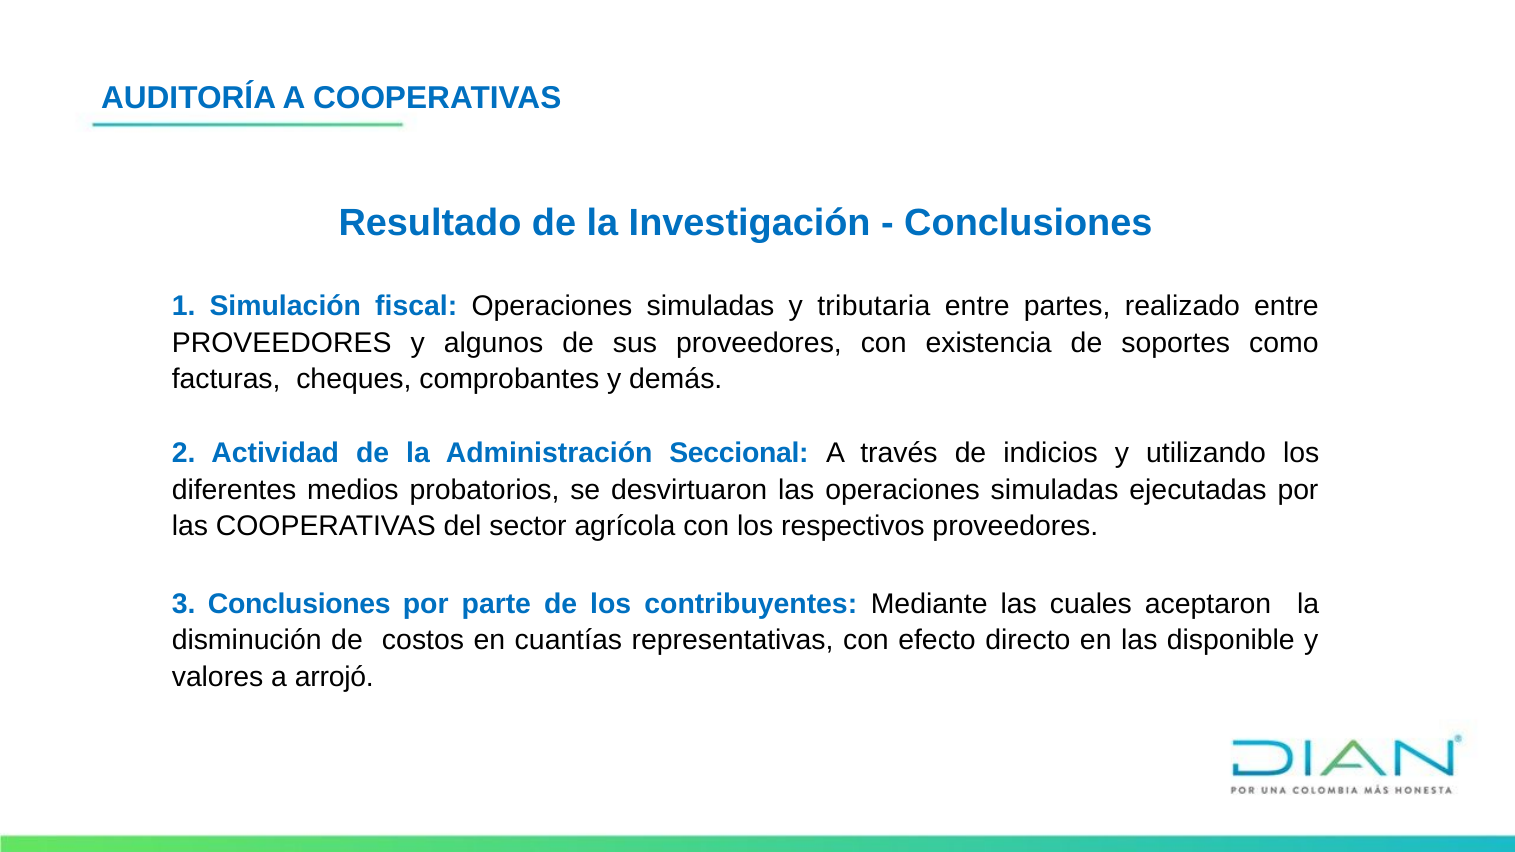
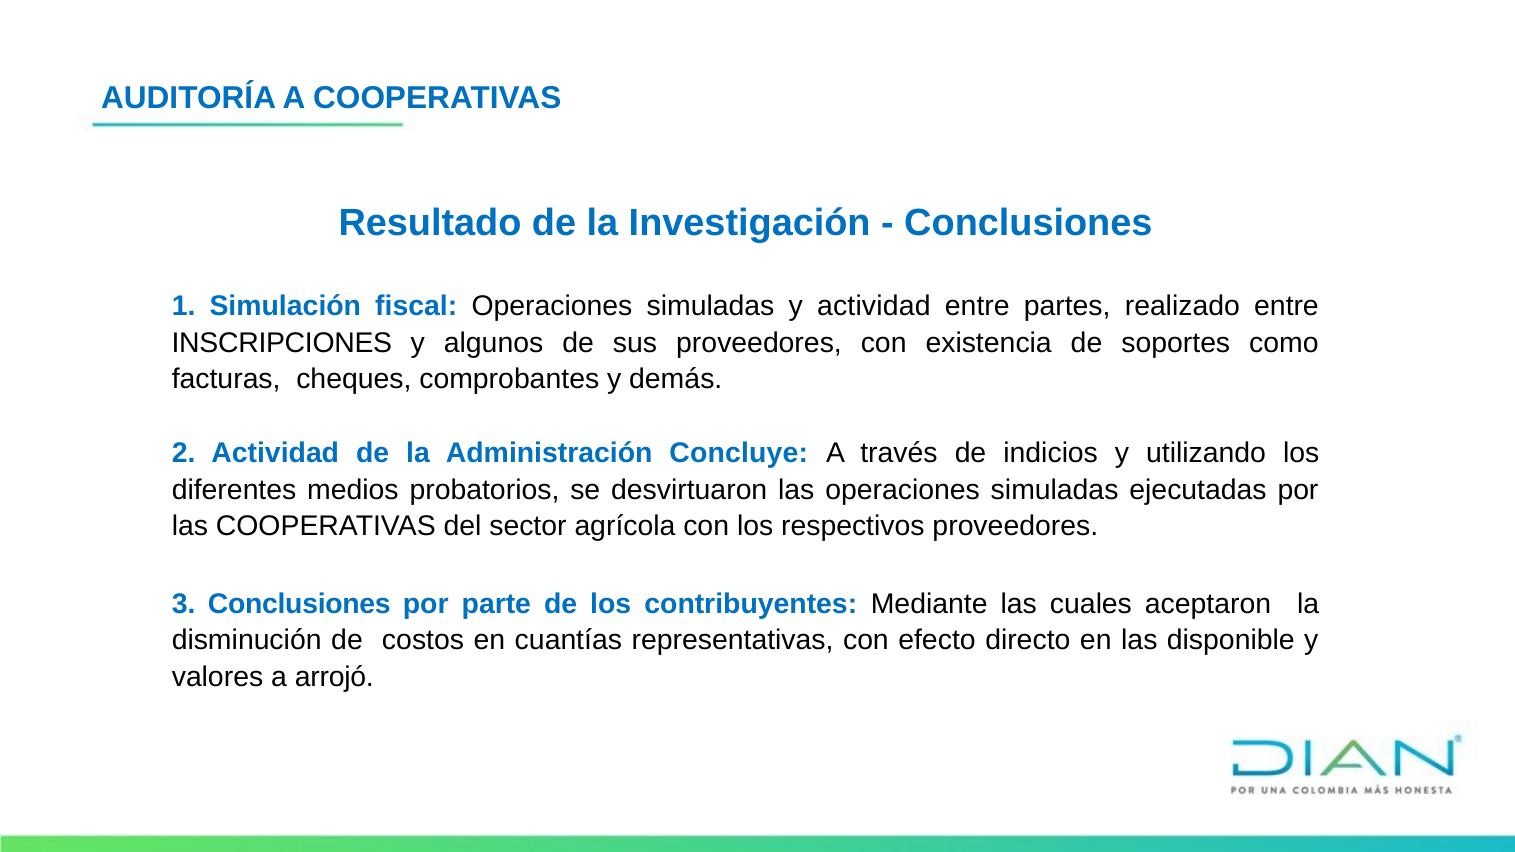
y tributaria: tributaria -> actividad (874, 307)
PROVEEDORES: PROVEEDORES -> INSCRIPCIONES (282, 343)
Seccional: Seccional -> Concluye (739, 453)
